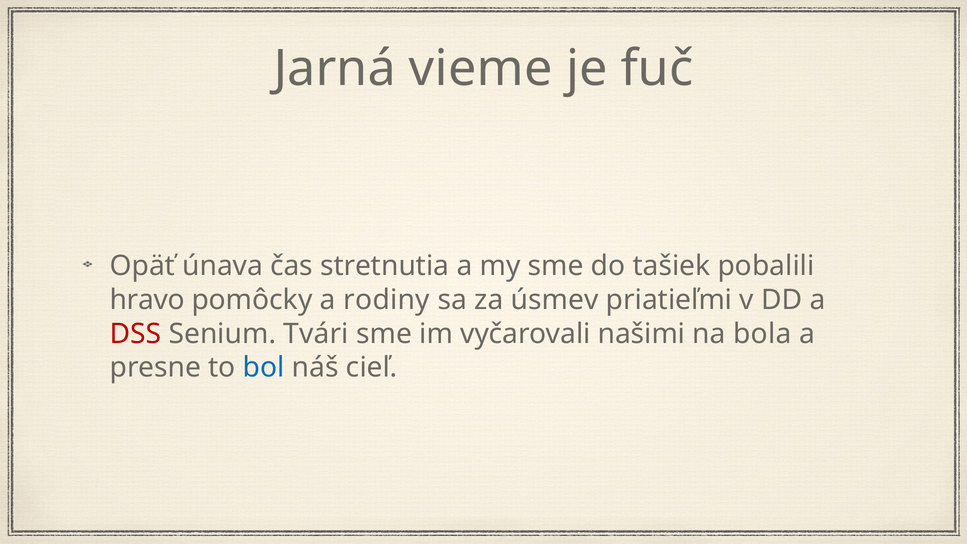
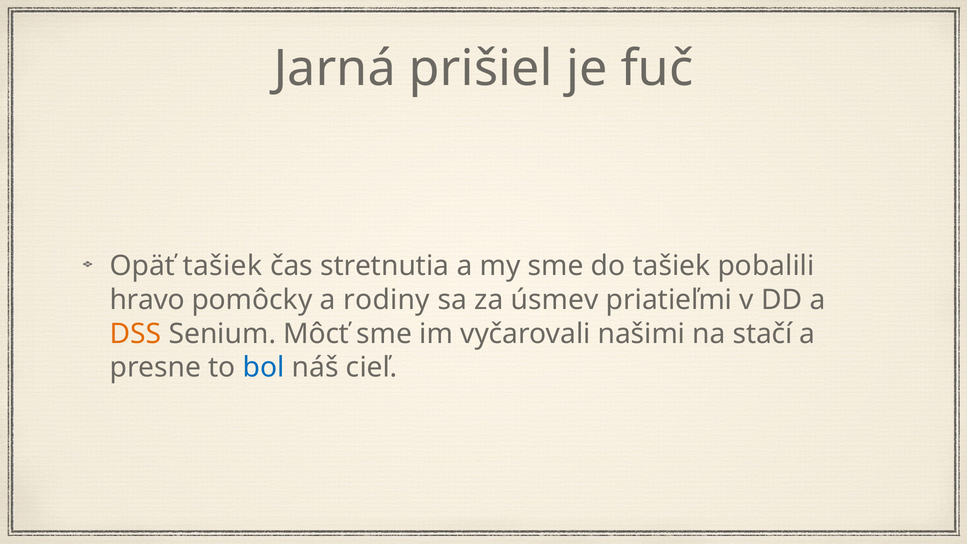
vieme: vieme -> prišiel (481, 68)
Opäť únava: únava -> tašiek (222, 266)
DSS colour: red -> orange (136, 334)
Tvári: Tvári -> Môcť (316, 334)
bola: bola -> stačí (763, 334)
